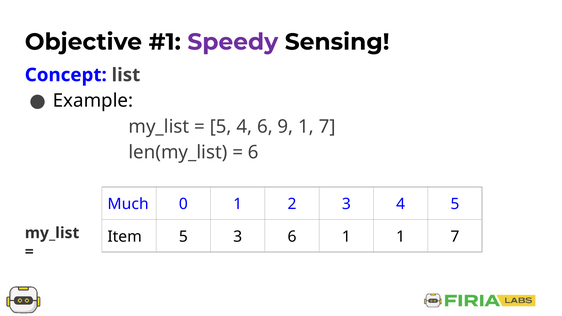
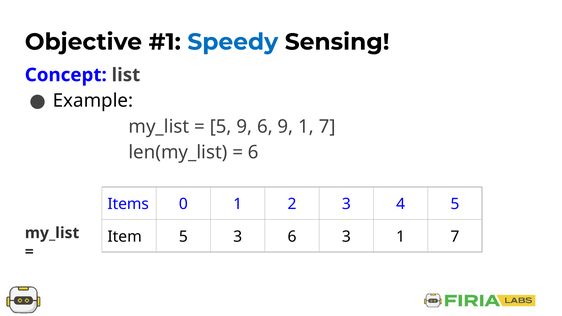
Speedy colour: purple -> blue (233, 42)
5 4: 4 -> 9 (244, 127)
Much: Much -> Items (128, 204)
6 1: 1 -> 3 (346, 237)
